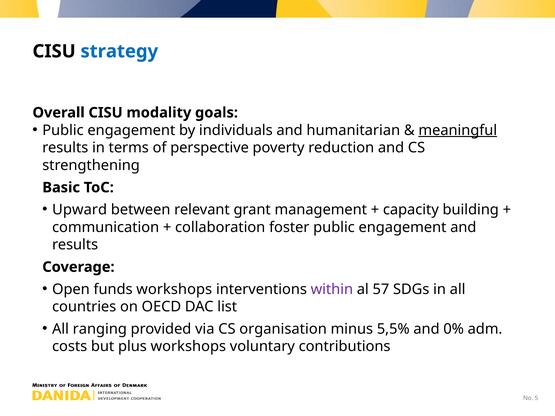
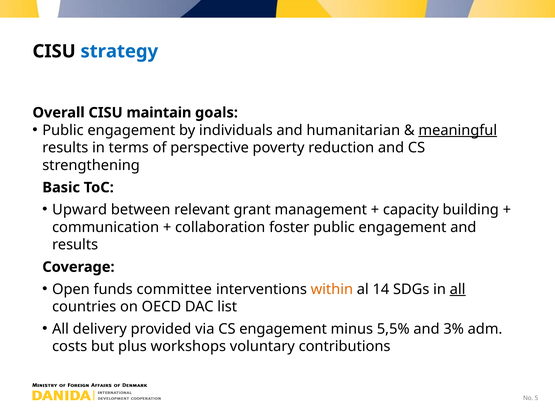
modality: modality -> maintain (159, 113)
funds workshops: workshops -> committee (174, 289)
within colour: purple -> orange (332, 289)
57: 57 -> 14 (381, 289)
all underline: none -> present (458, 289)
ranging: ranging -> delivery (100, 329)
CS organisation: organisation -> engagement (283, 329)
0%: 0% -> 3% (454, 329)
